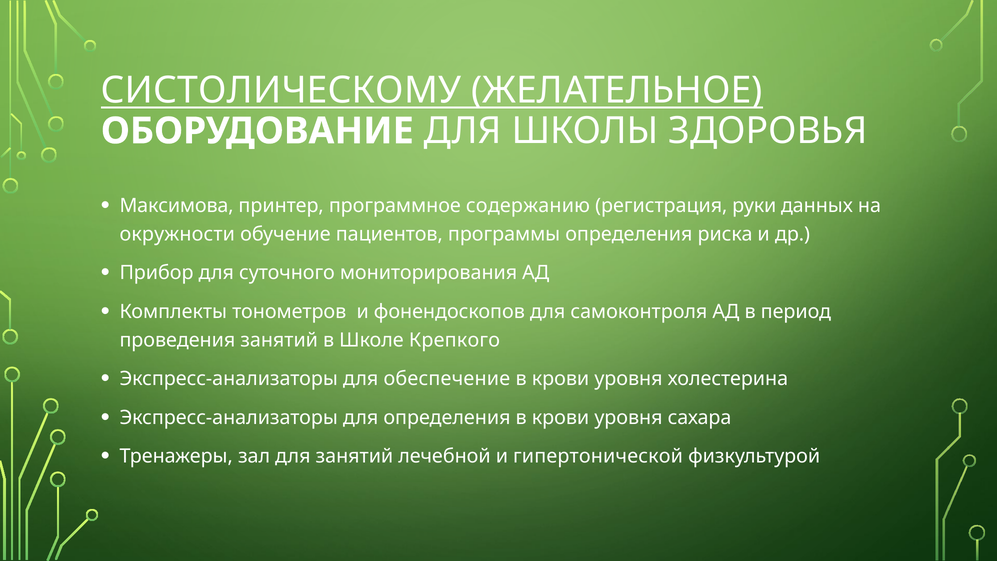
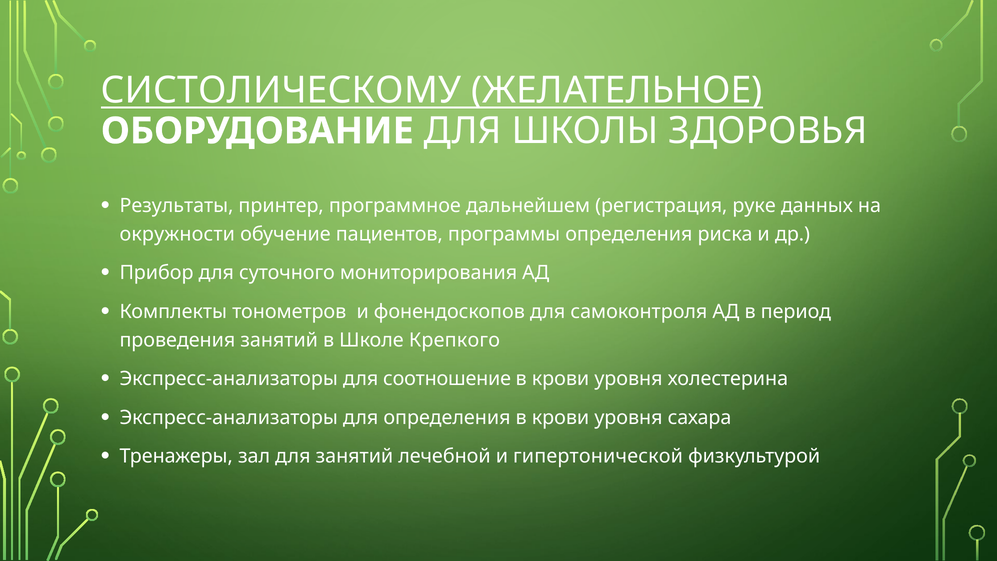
Максимова: Максимова -> Результаты (176, 206)
содержанию: содержанию -> дальнейшем (528, 206)
руки: руки -> руке (754, 206)
обеспечение: обеспечение -> соотношение (447, 379)
